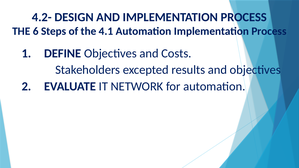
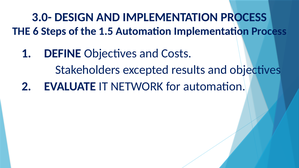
4.2-: 4.2- -> 3.0- (42, 17)
4.1: 4.1 -> 1.5 (106, 31)
